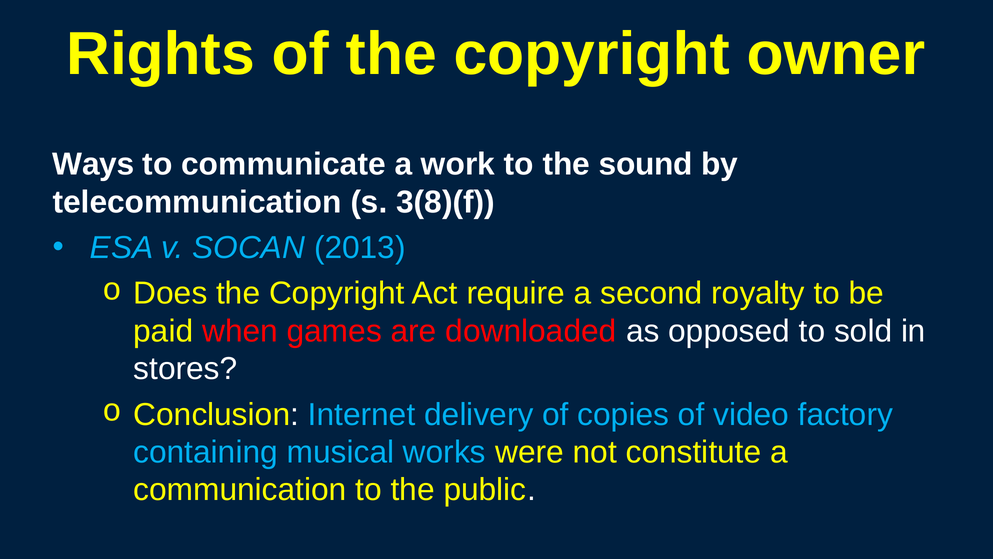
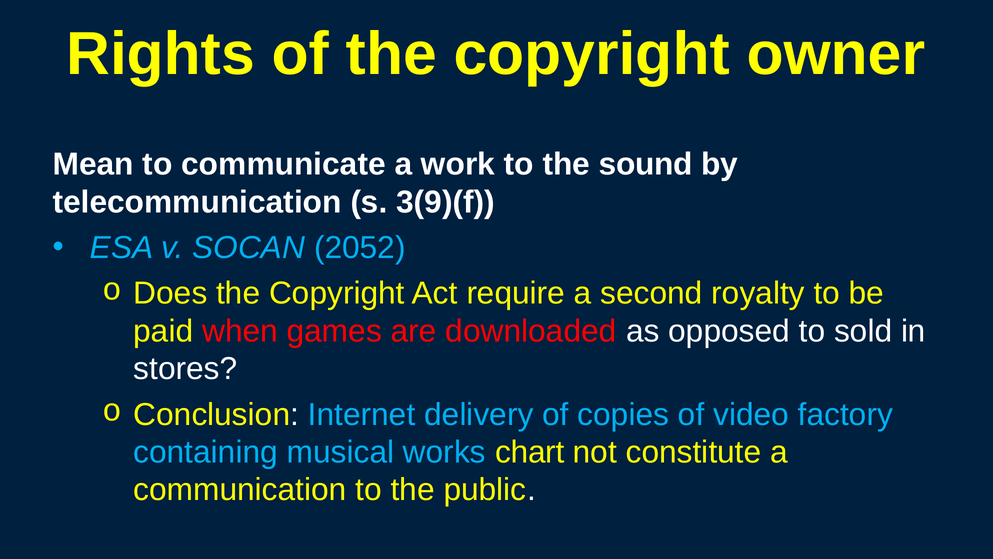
Ways: Ways -> Mean (93, 164)
3(8)(f: 3(8)(f -> 3(9)(f (446, 202)
2013: 2013 -> 2052 (360, 248)
were: were -> chart (530, 452)
